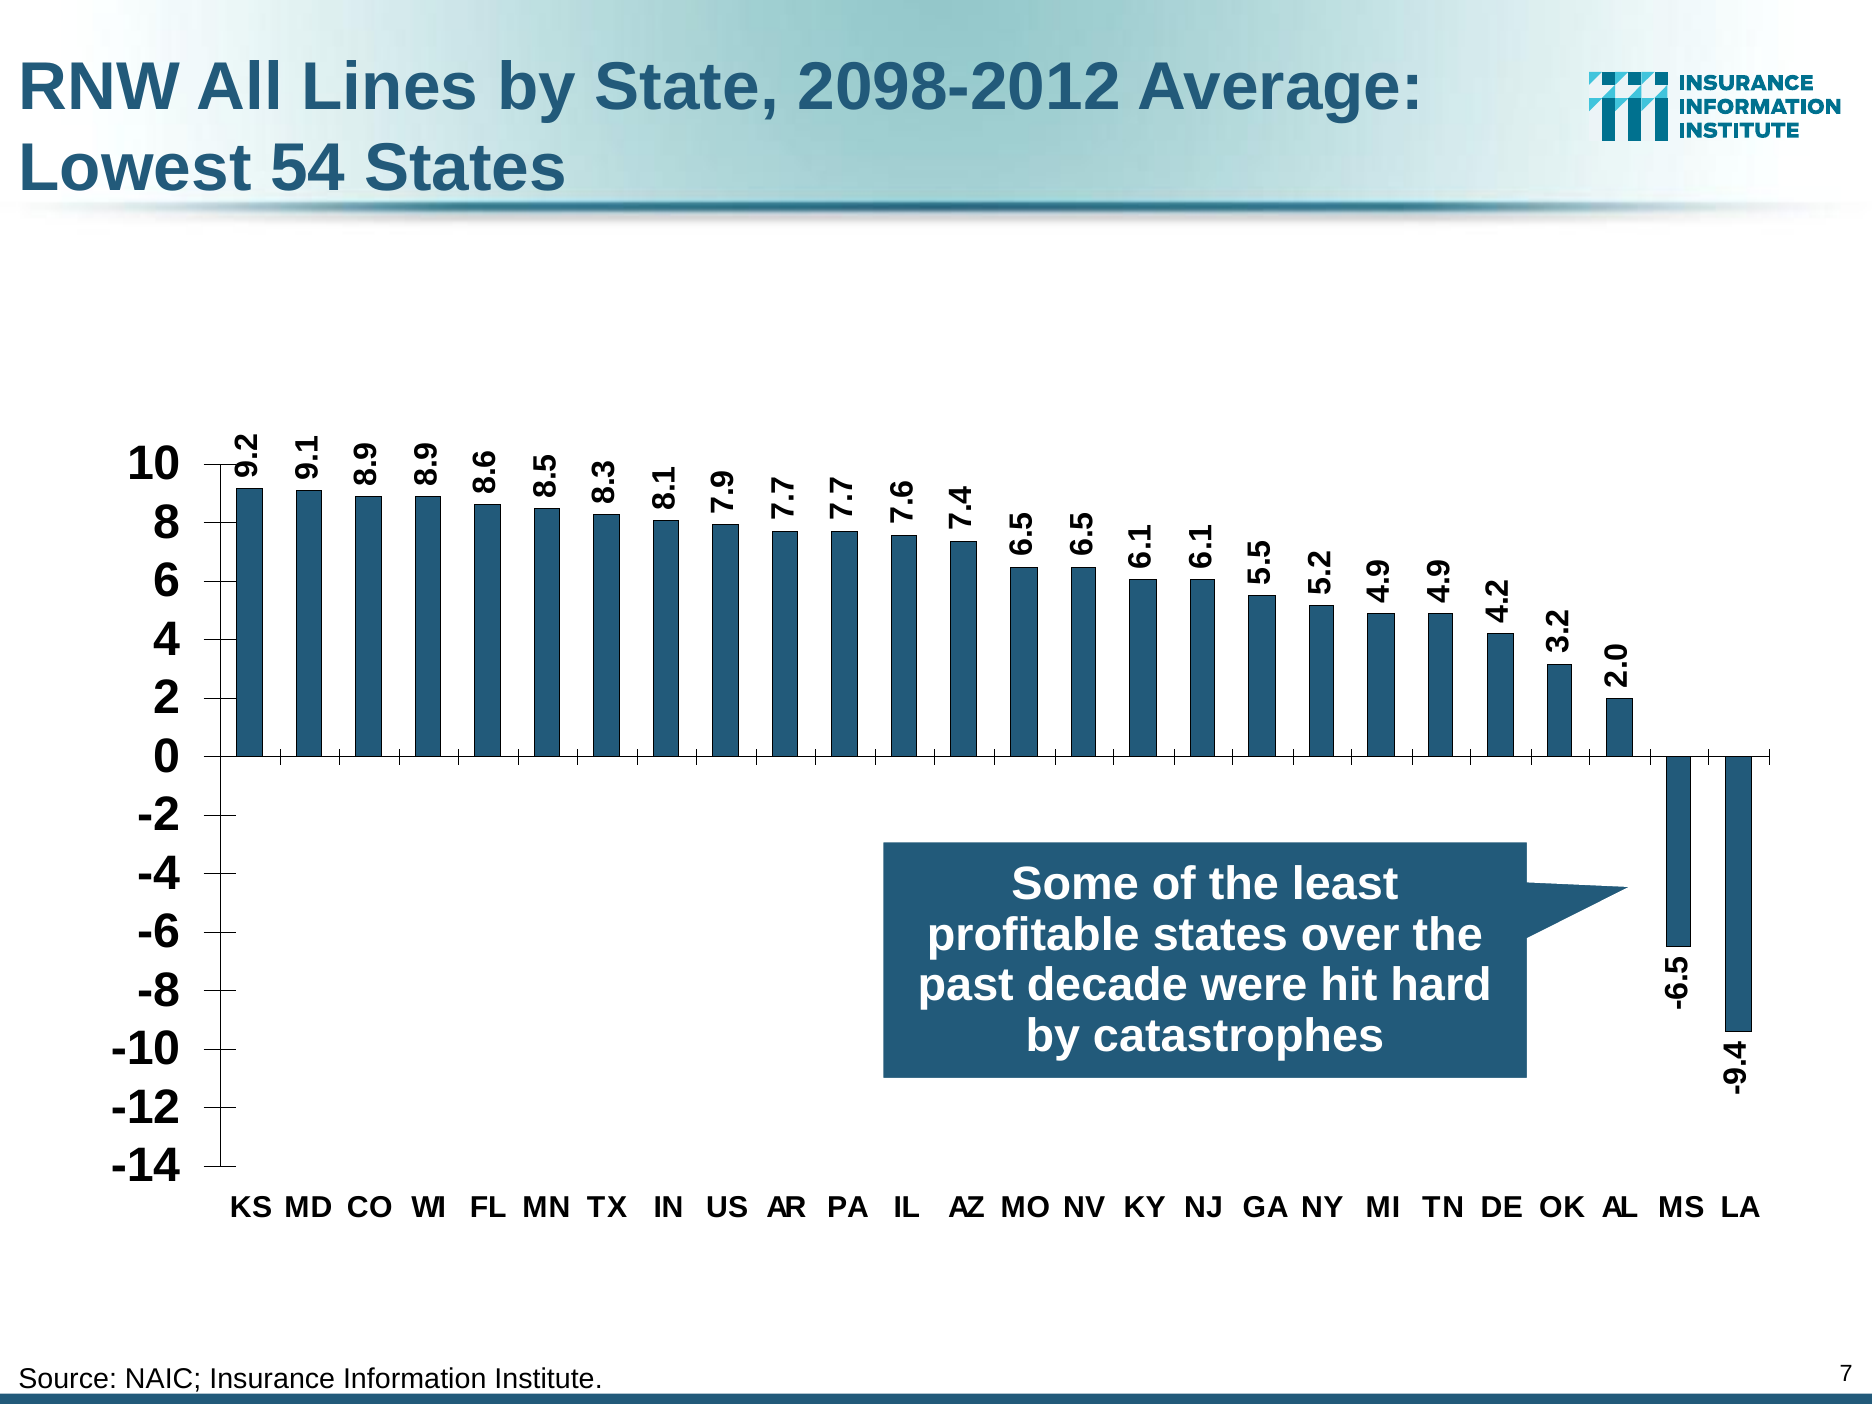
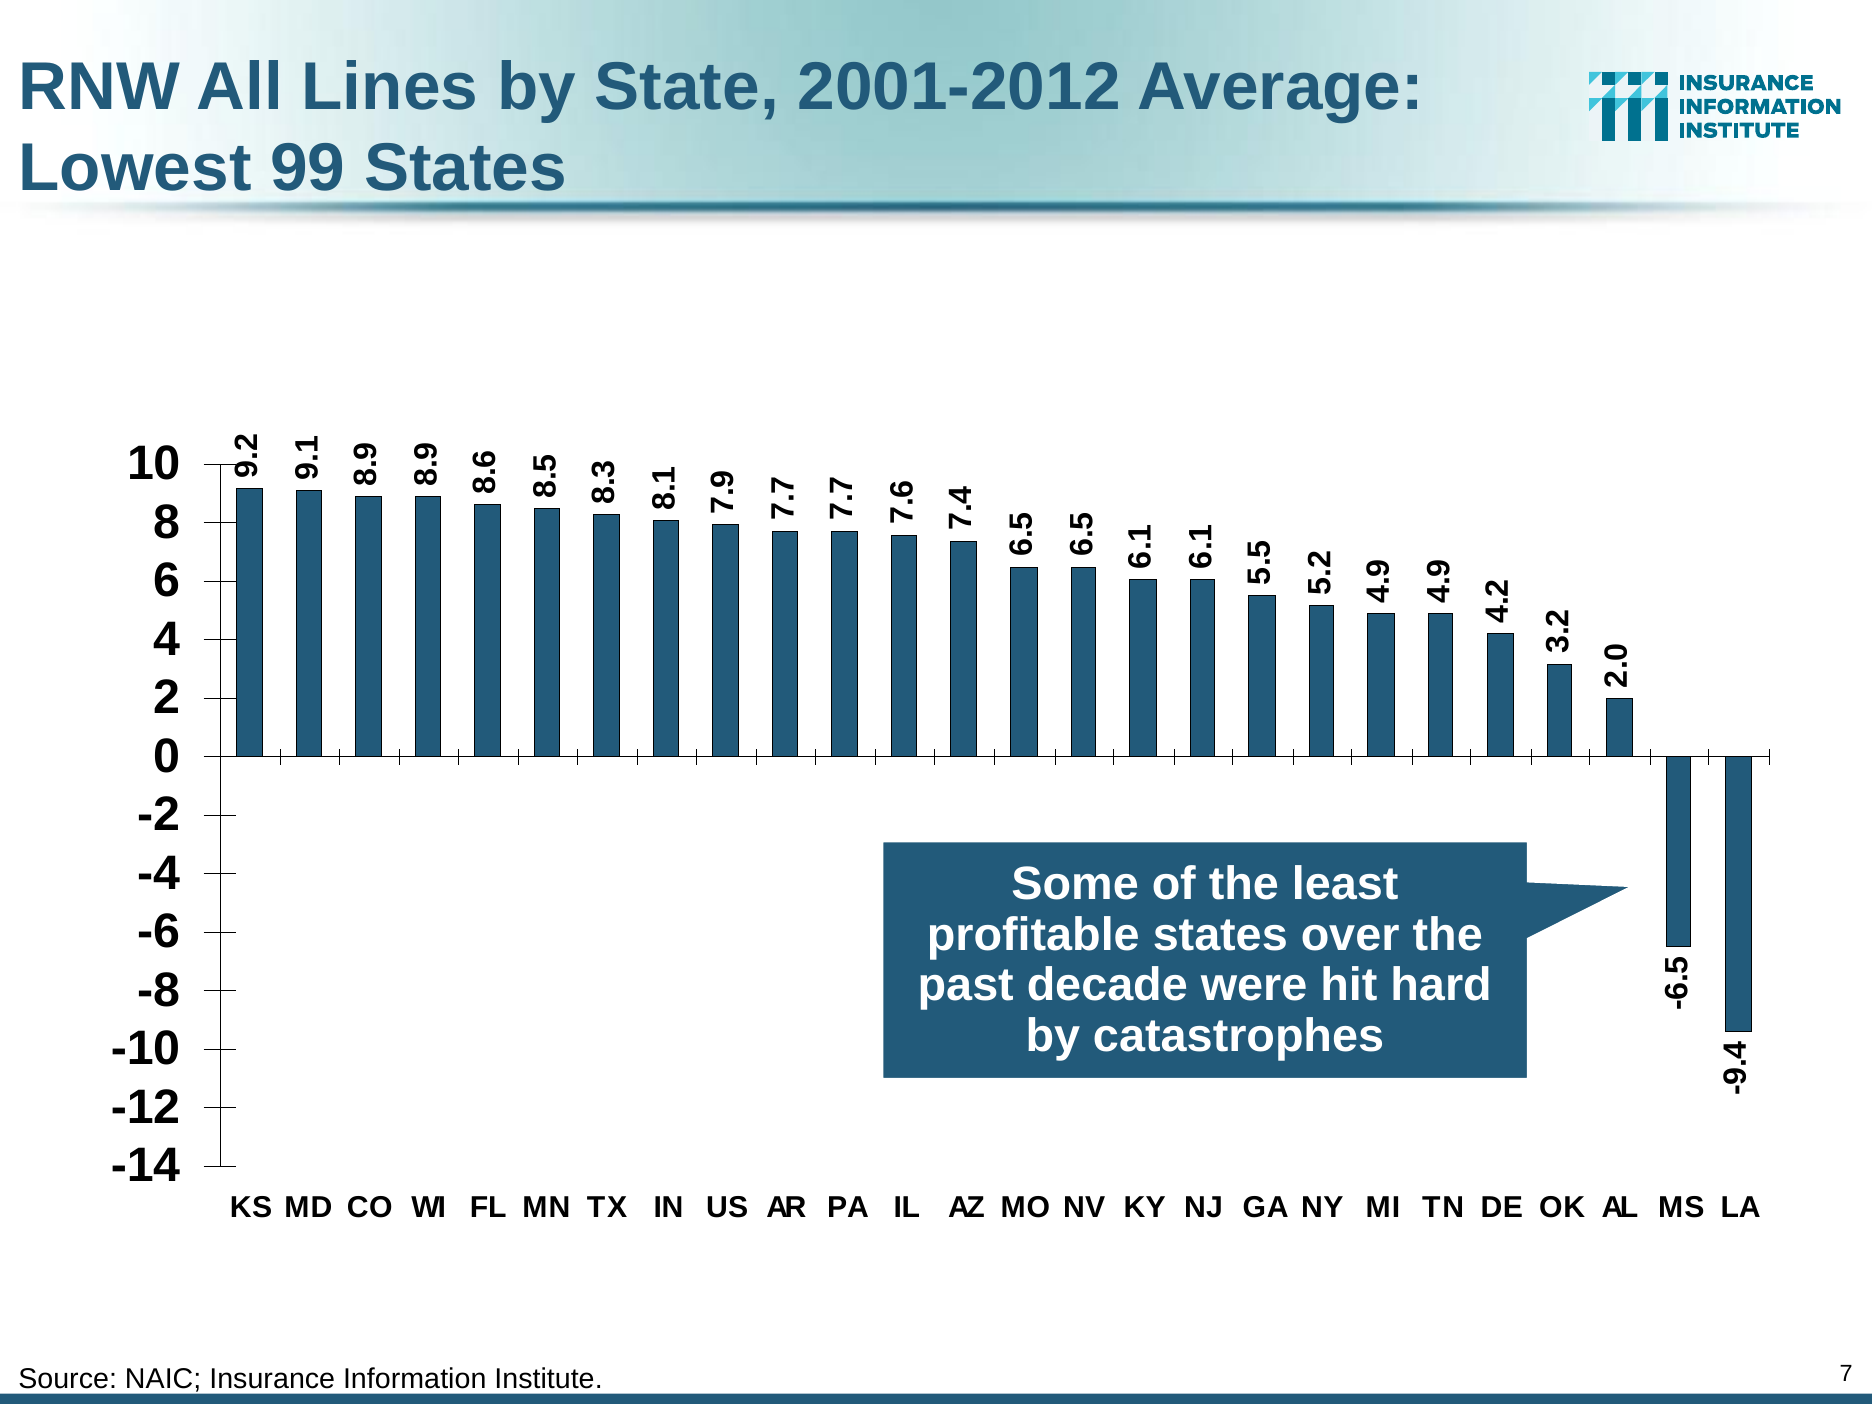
2098-2012: 2098-2012 -> 2001-2012 (959, 87)
54: 54 -> 99 (308, 168)
